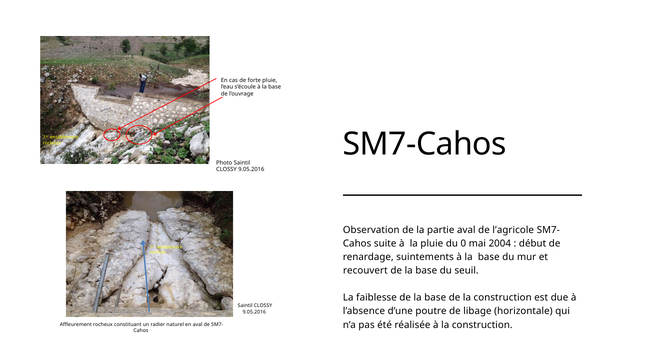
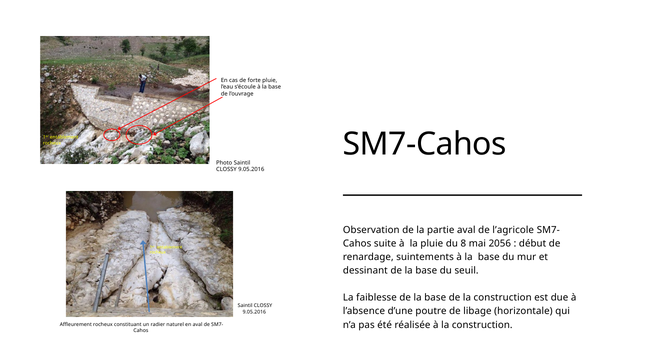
0: 0 -> 8 (463, 243)
2004: 2004 -> 2056 (500, 243)
recouvert: recouvert -> dessinant (365, 270)
